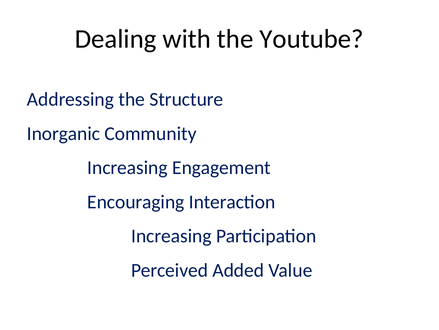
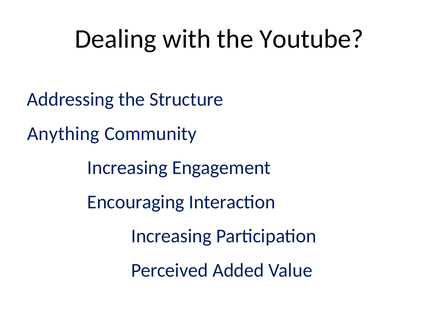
Inorganic: Inorganic -> Anything (63, 133)
